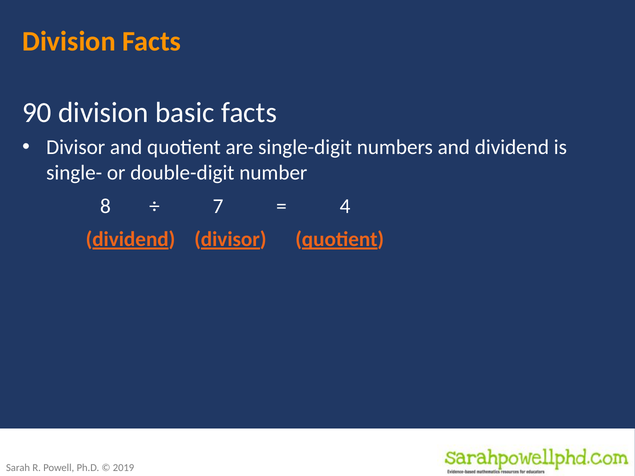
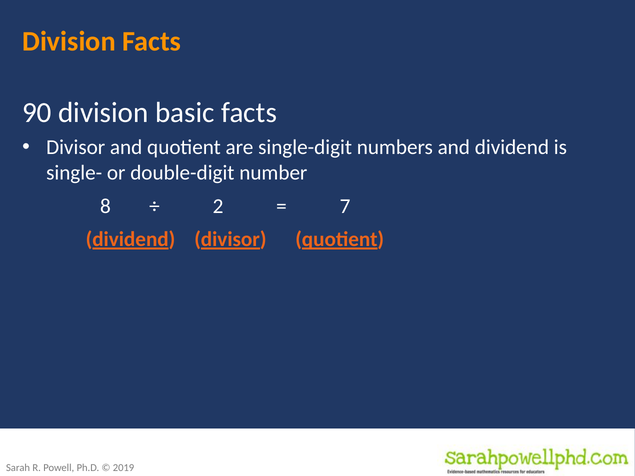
7: 7 -> 2 (218, 206)
4: 4 -> 7 (345, 206)
